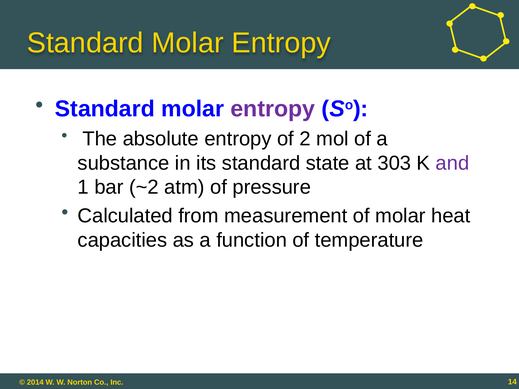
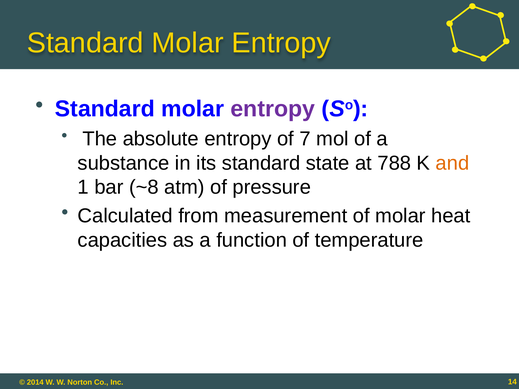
2: 2 -> 7 (305, 139)
303: 303 -> 788 (394, 163)
and colour: purple -> orange (452, 163)
~2: ~2 -> ~8 (144, 187)
